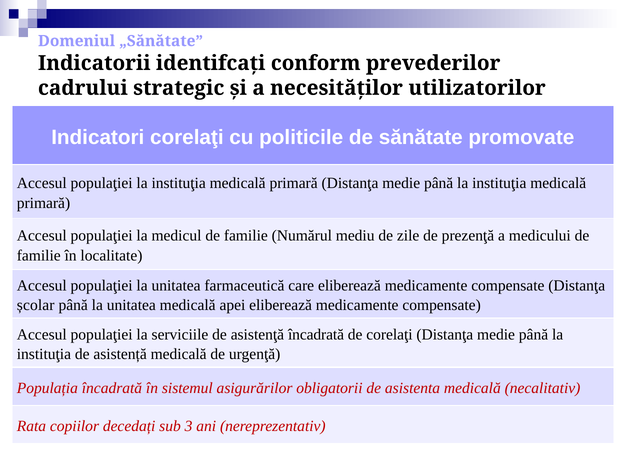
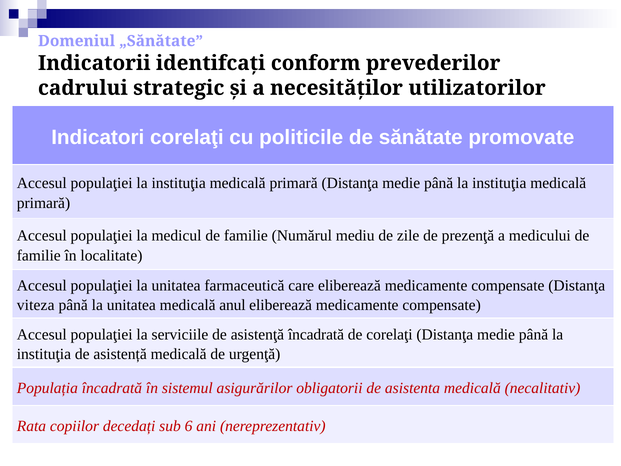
școlar: școlar -> viteza (36, 305)
apei: apei -> anul (232, 305)
3: 3 -> 6 (189, 426)
